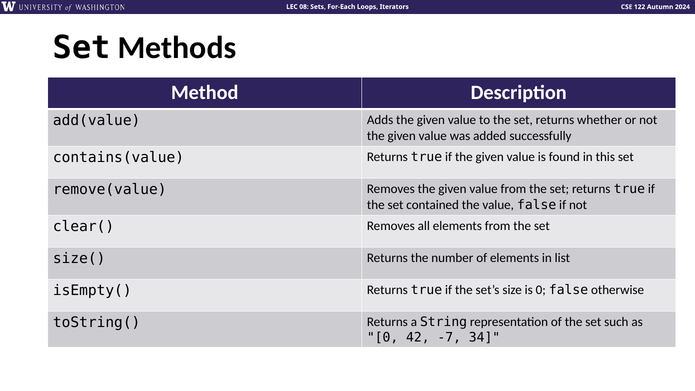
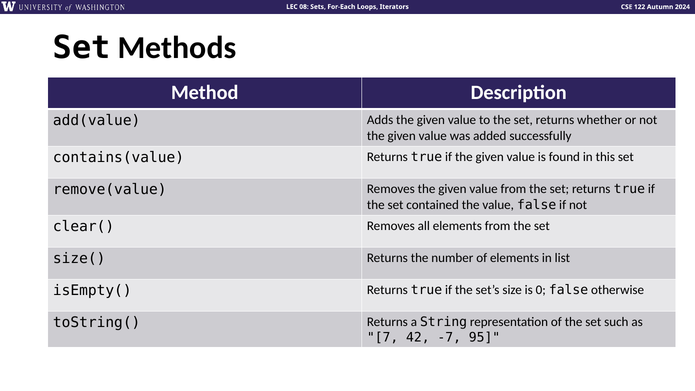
0: 0 -> 7 (383, 337)
34: 34 -> 95 (485, 337)
